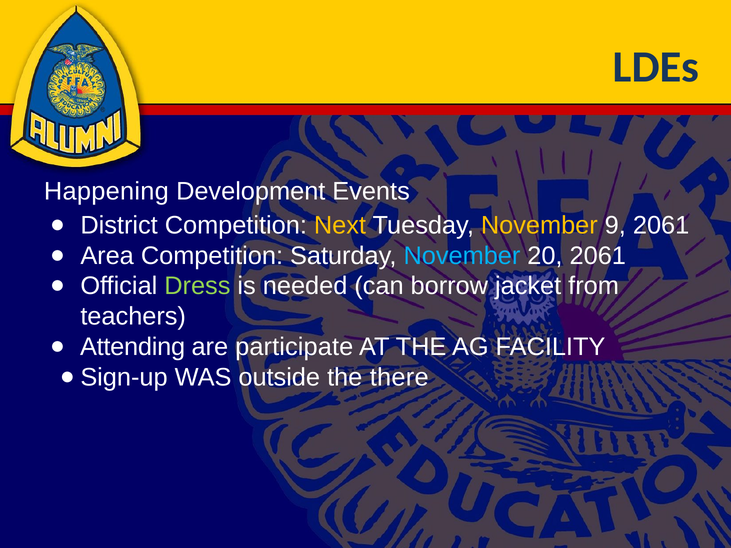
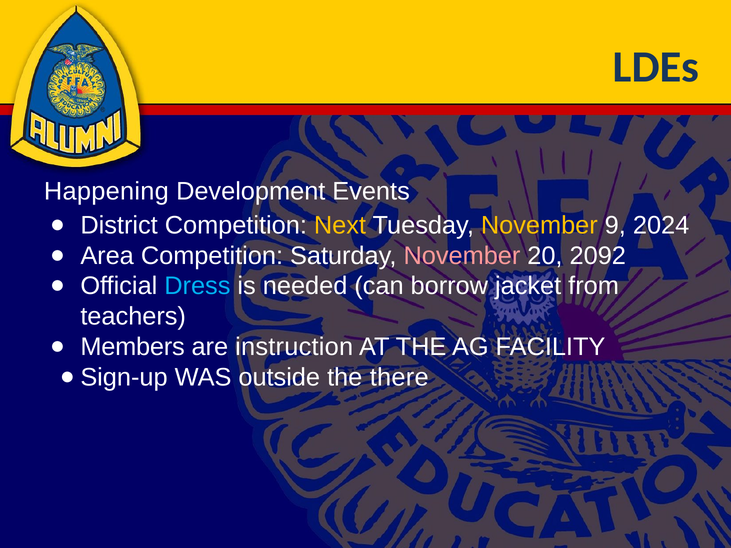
9 2061: 2061 -> 2024 (661, 225)
November colour: light blue -> pink (462, 256)
20 2061: 2061 -> 2092 (598, 256)
Dress colour: light green -> light blue (197, 286)
Attending: Attending -> Members (133, 347)
participate: participate -> instruction (294, 347)
